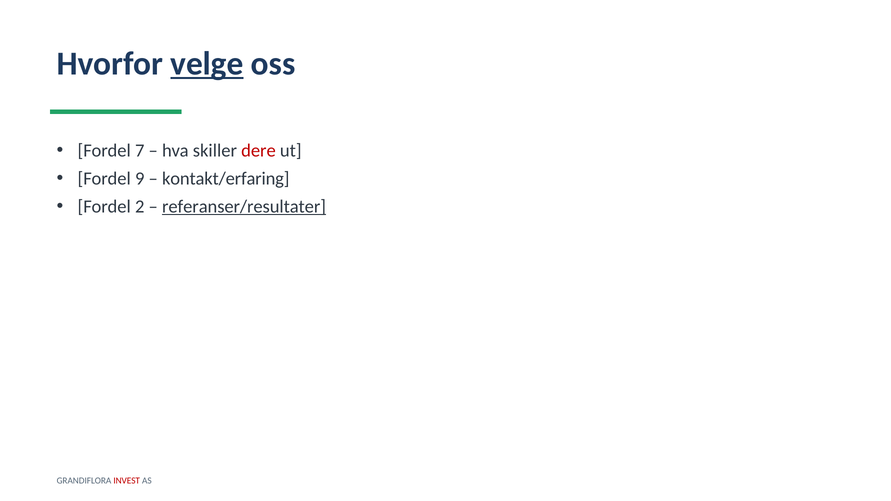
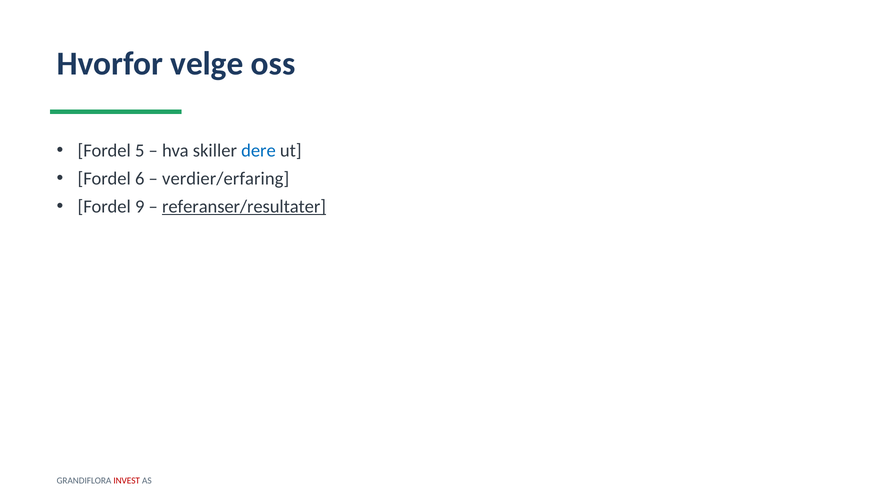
velge underline: present -> none (207, 64)
7: 7 -> 5 (140, 151)
dere colour: red -> blue (258, 151)
9: 9 -> 6 (140, 179)
kontakt/erfaring: kontakt/erfaring -> verdier/erfaring (226, 179)
2: 2 -> 9 (140, 207)
